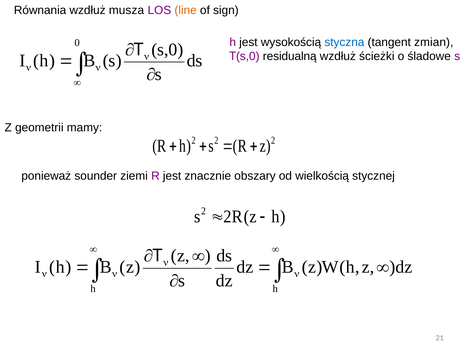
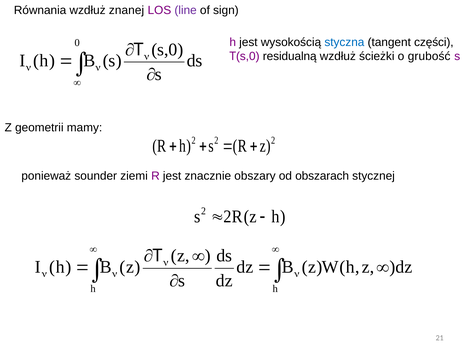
musza: musza -> znanej (126, 10)
line colour: orange -> purple (186, 10)
zmian: zmian -> części (434, 42)
śladowe: śladowe -> grubość (429, 56)
wielkością: wielkością -> obszarach (322, 176)
